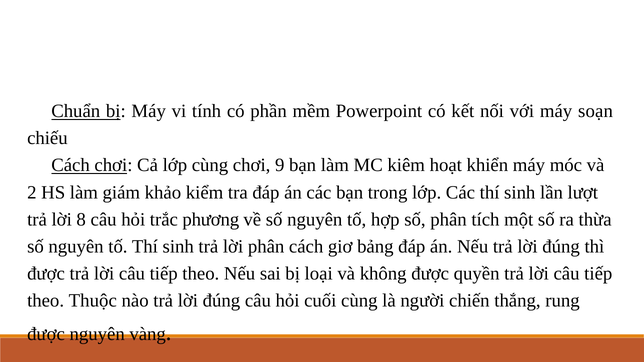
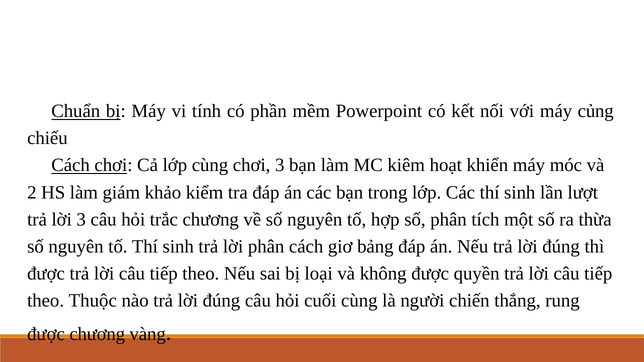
soạn: soạn -> củng (596, 111)
chơi 9: 9 -> 3 (280, 165)
lời 8: 8 -> 3 (81, 220)
trắc phương: phương -> chương (211, 220)
được nguyên: nguyên -> chương (97, 334)
